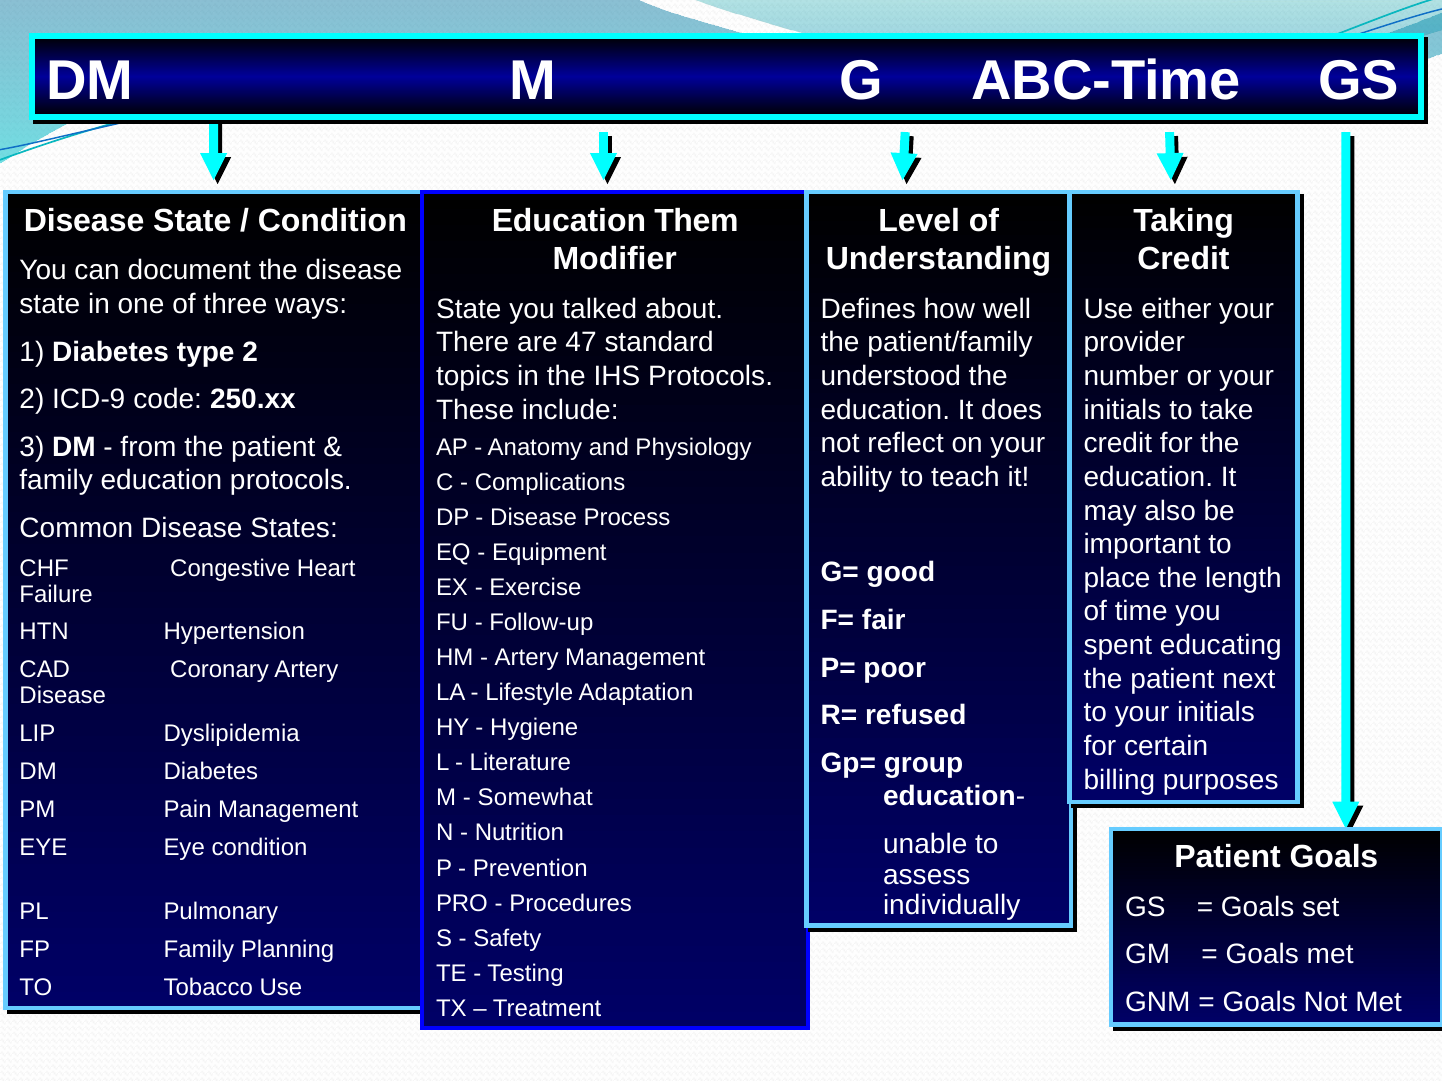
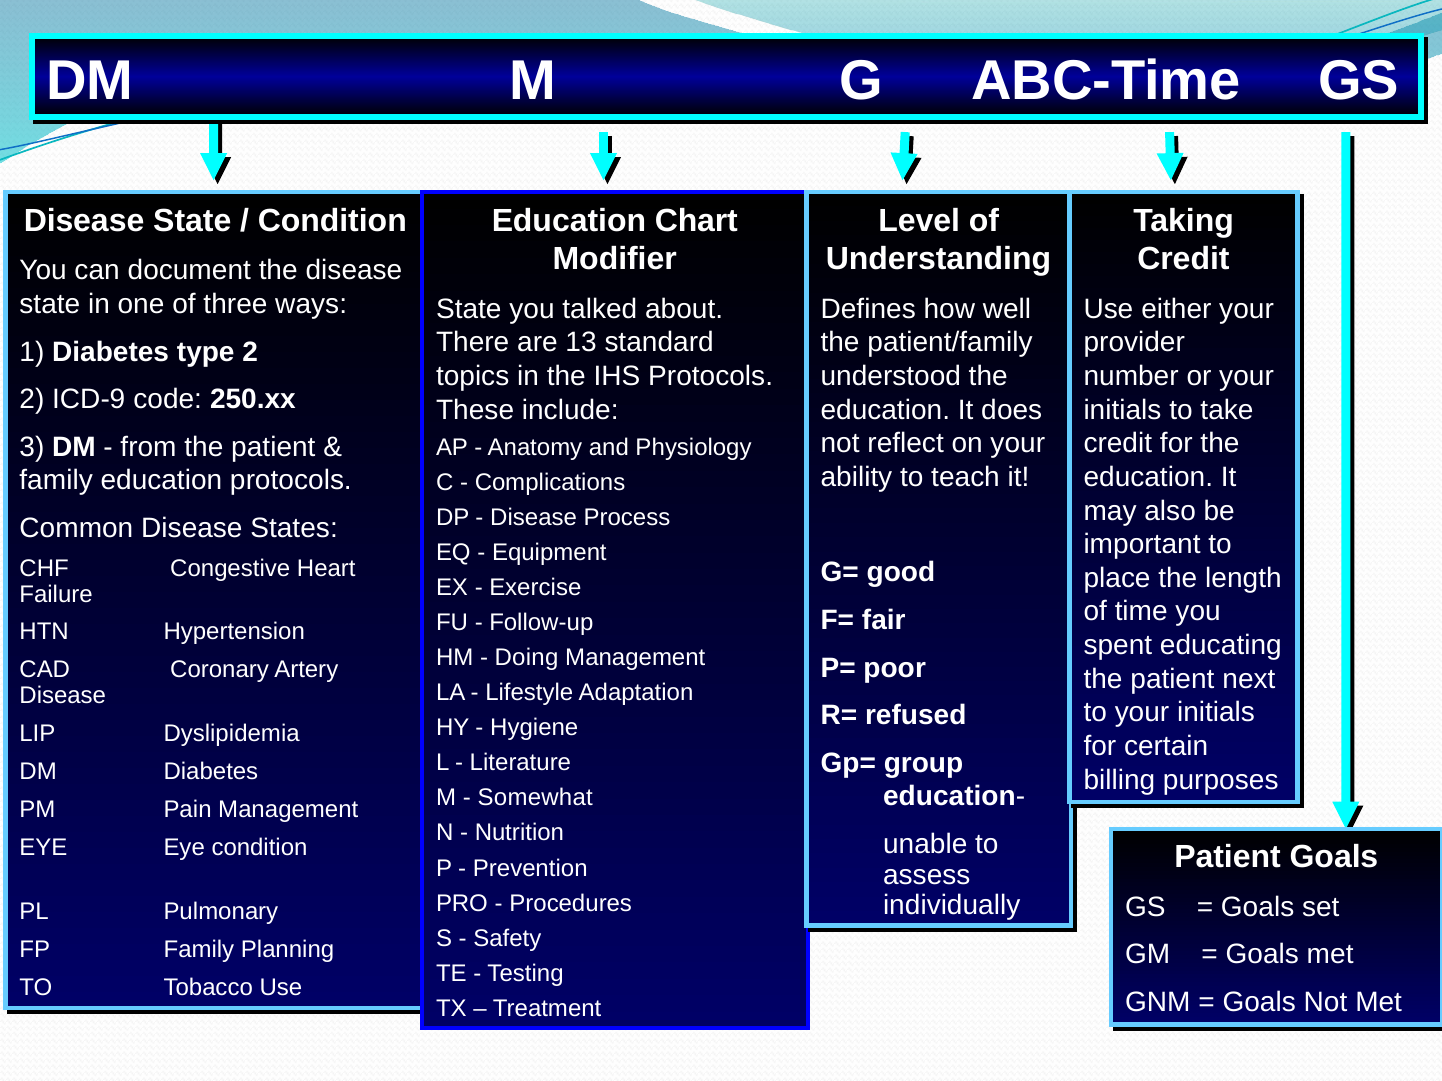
Them: Them -> Chart (696, 221)
47: 47 -> 13 (581, 343)
Artery: Artery -> Doing (527, 658)
